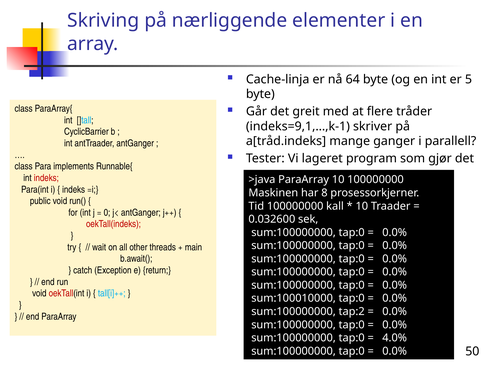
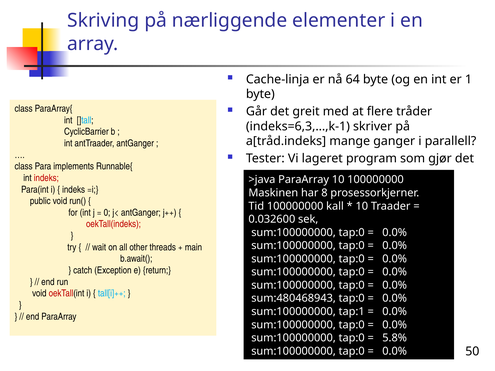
5: 5 -> 1 (468, 79)
indeks=9,1,…,k-1: indeks=9,1,…,k-1 -> indeks=6,3,…,k-1 (298, 126)
sum:100010000: sum:100010000 -> sum:480468943 (294, 299)
tap:2: tap:2 -> tap:1 (352, 312)
4.0%: 4.0% -> 5.8% (395, 338)
